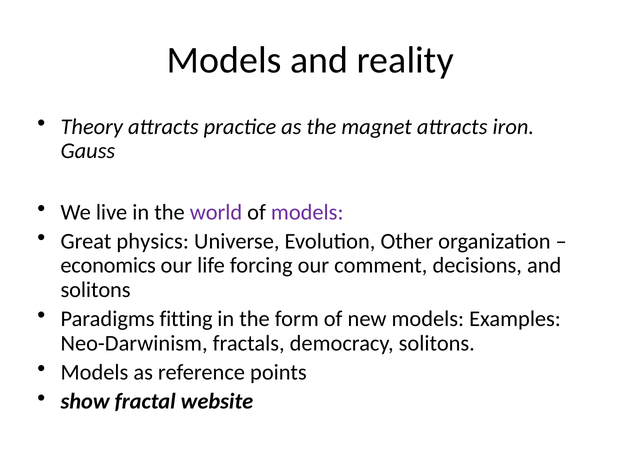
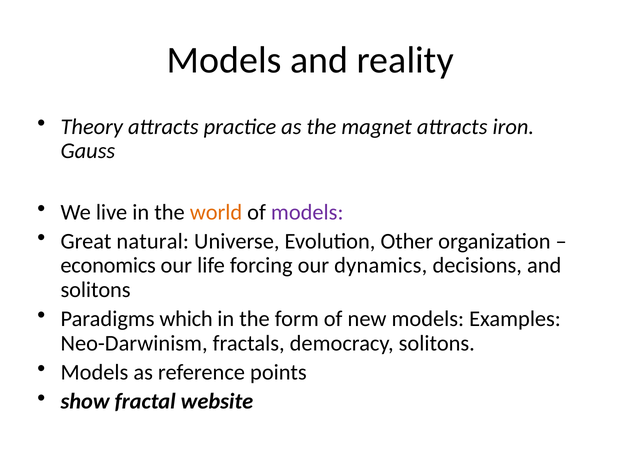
world colour: purple -> orange (216, 212)
physics: physics -> natural (153, 241)
comment: comment -> dynamics (381, 265)
fitting: fitting -> which (186, 319)
